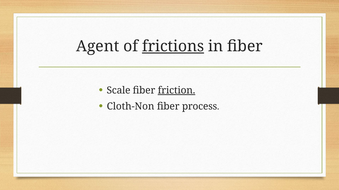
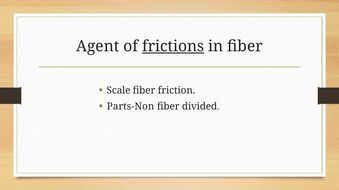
friction underline: present -> none (177, 91)
Cloth-Non: Cloth-Non -> Parts-Non (131, 107)
process: process -> divided (200, 107)
